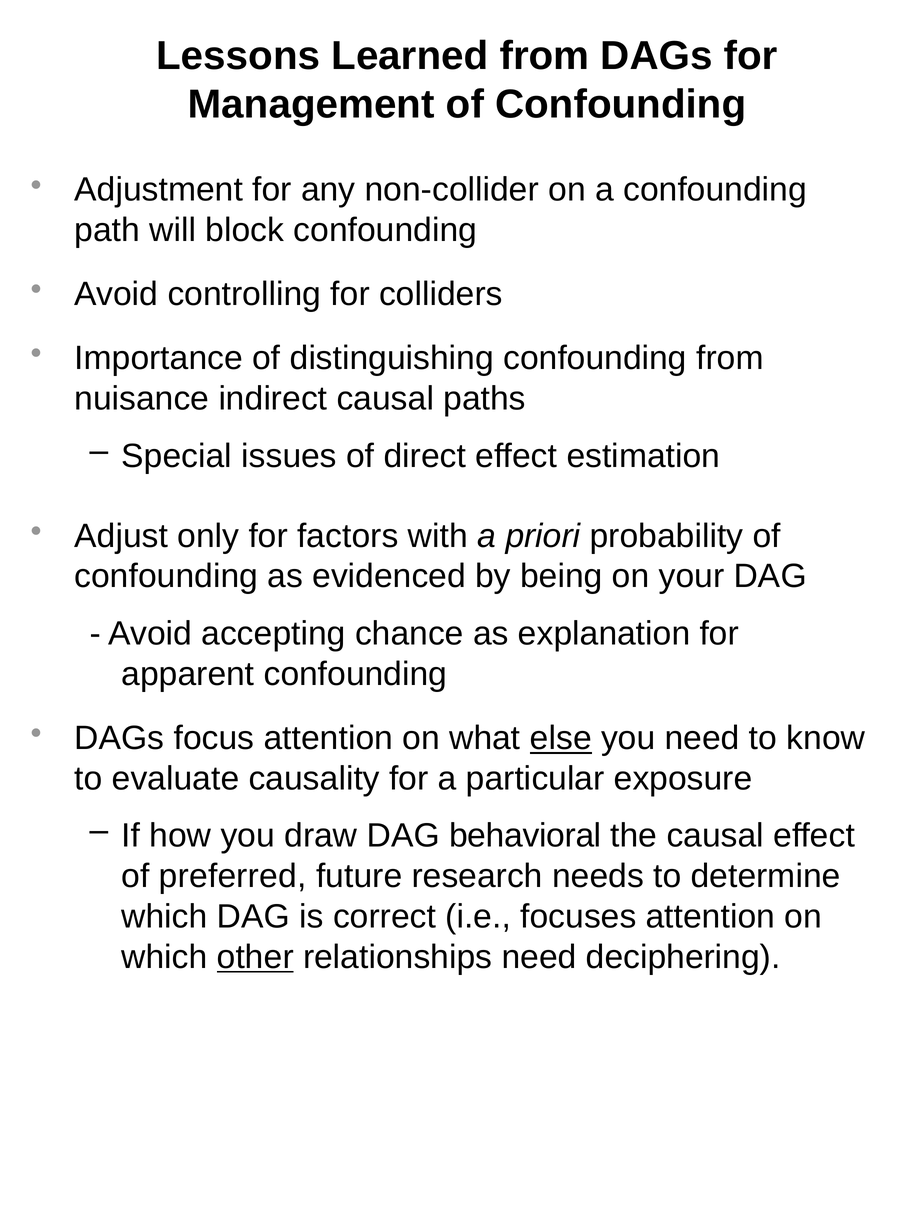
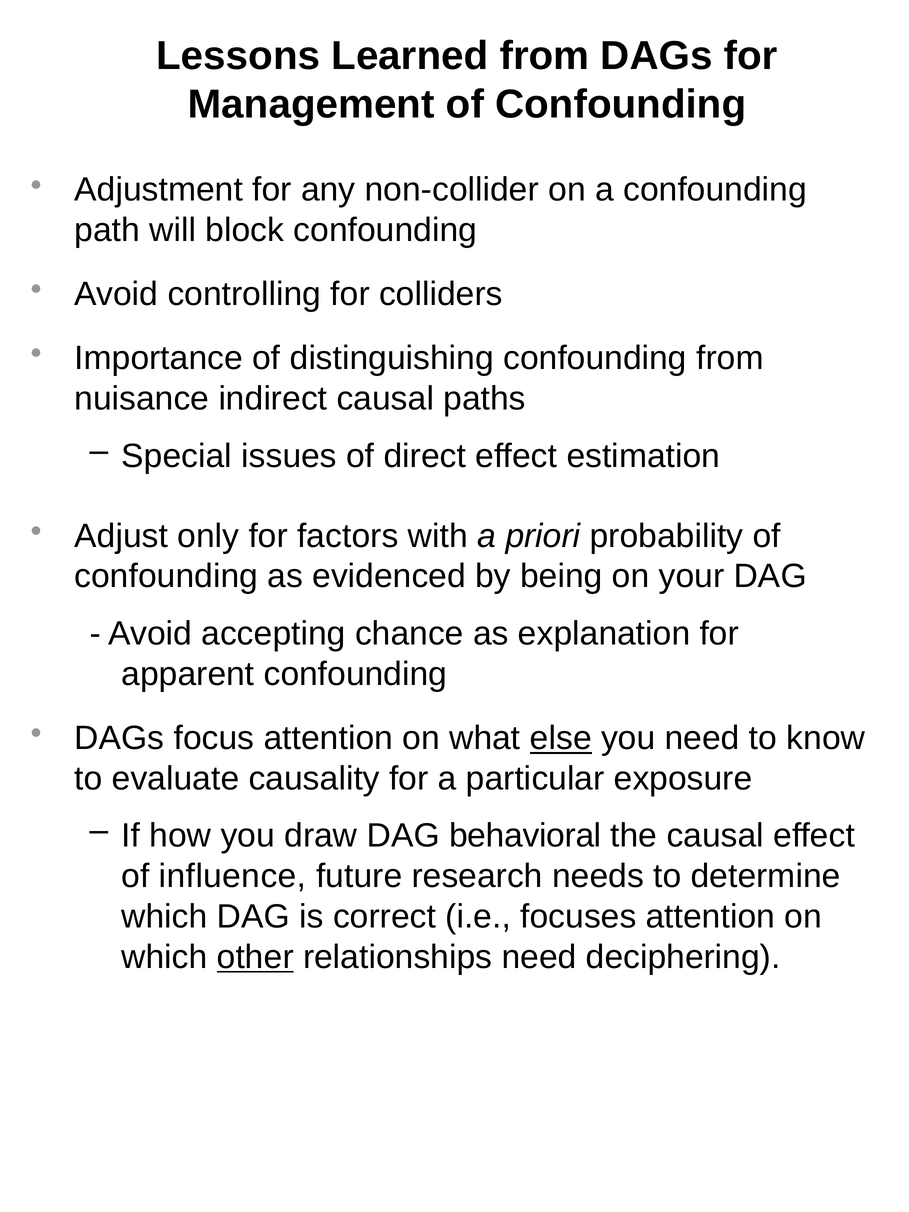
preferred: preferred -> influence (233, 876)
